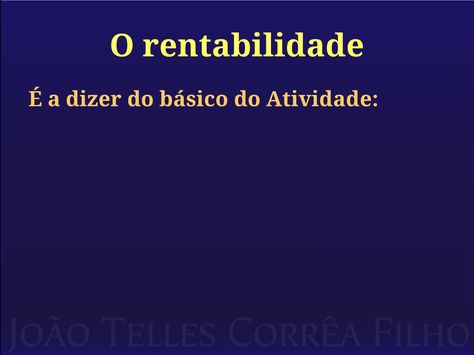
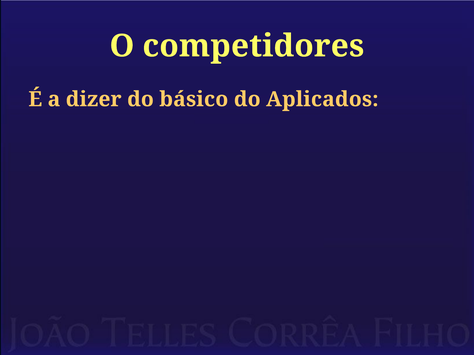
rentabilidade: rentabilidade -> competidores (253, 46)
Atividade: Atividade -> Aplicados (322, 99)
